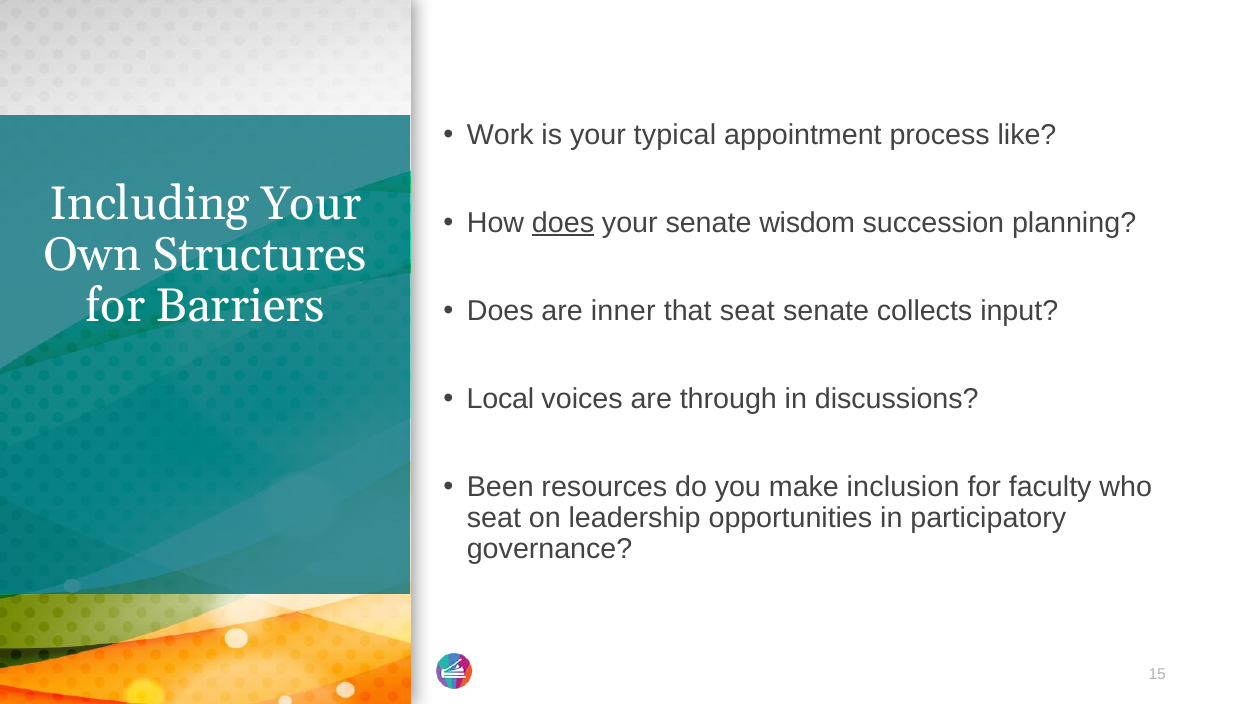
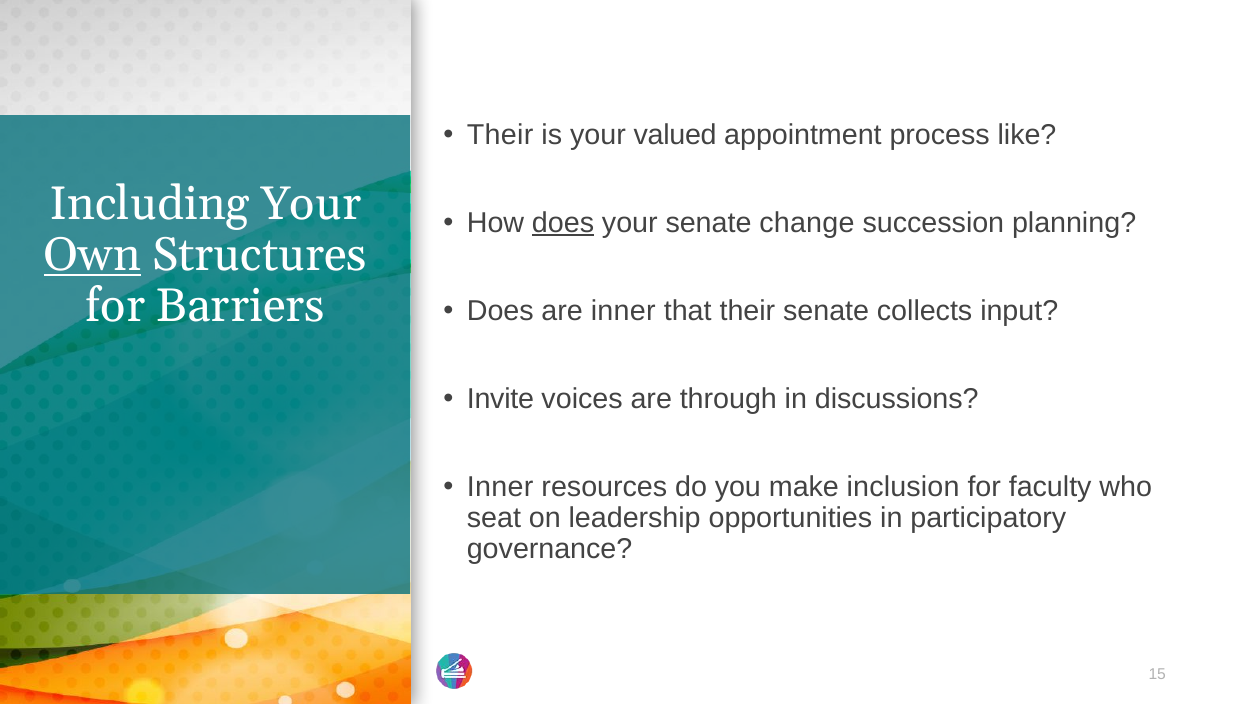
Work: Work -> Their (500, 135)
typical: typical -> valued (675, 135)
wisdom: wisdom -> change (807, 223)
Own underline: none -> present (92, 255)
that seat: seat -> their (747, 311)
Local: Local -> Invite (500, 399)
Been: Been -> Inner (500, 487)
